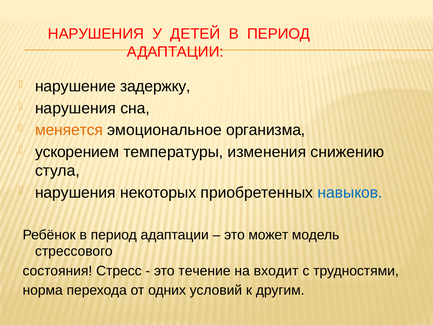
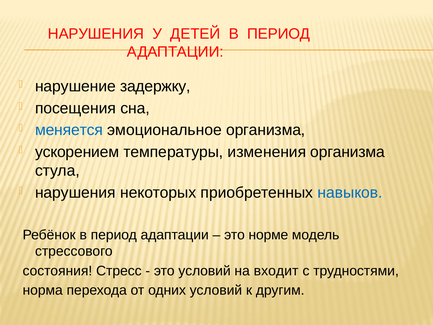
нарушения: нарушения -> посещения (76, 108)
меняется colour: orange -> blue (69, 130)
изменения снижению: снижению -> организма (348, 152)
может: может -> норме (268, 235)
это течение: течение -> условий (205, 271)
